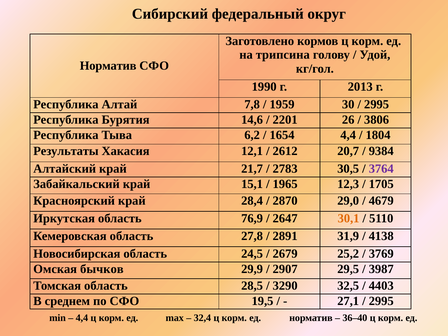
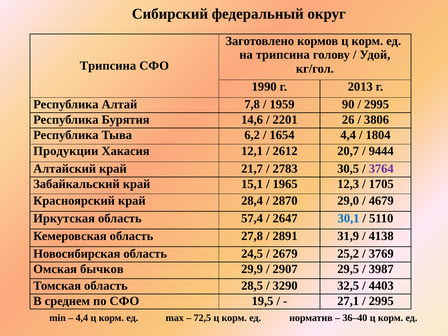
Норматив: Норматив -> Трипсина (108, 66)
30: 30 -> 90 (348, 104)
Результаты: Результаты -> Продукции (66, 151)
9384: 9384 -> 9444 (381, 151)
76,9: 76,9 -> 57,4 (252, 218)
30,1 colour: orange -> blue (349, 218)
32,4: 32,4 -> 72,5 (202, 318)
